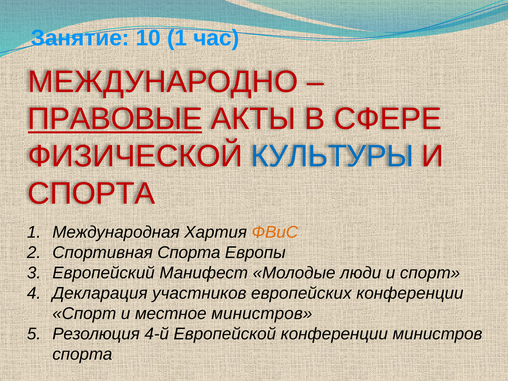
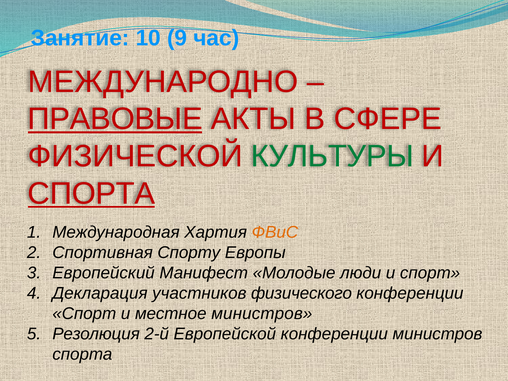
10 1: 1 -> 9 (177, 38)
КУЛЬТУРЫ colour: blue -> green (332, 156)
СПОРТА underline: none -> present (91, 193)
Спортивная Спорта: Спорта -> Спорту (189, 253)
европейских: европейских -> физического (302, 293)
4-й: 4-й -> 2-й (157, 334)
